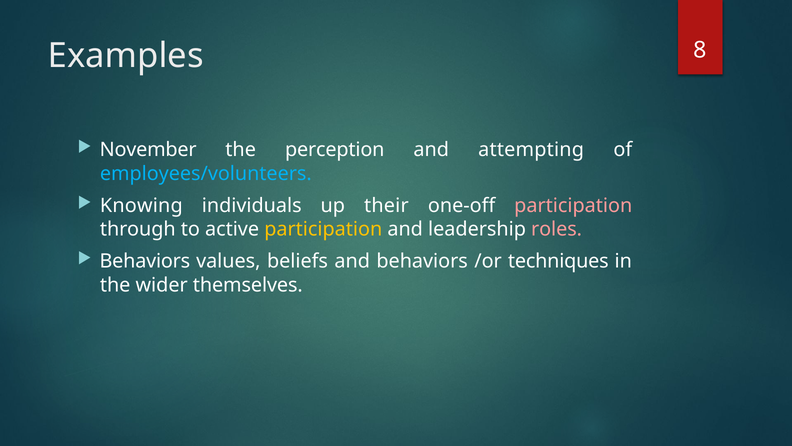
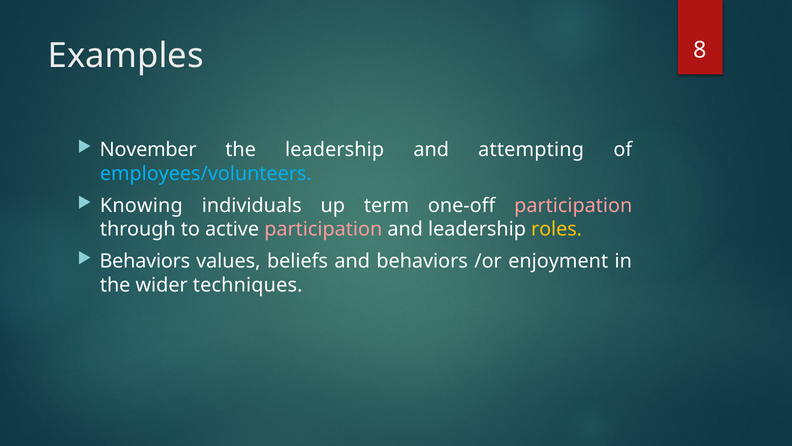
the perception: perception -> leadership (335, 150)
their: their -> term (386, 205)
participation colour: yellow -> pink (323, 229)
roles colour: pink -> yellow (557, 229)
techniques: techniques -> enjoyment (558, 261)
themselves: themselves -> techniques (248, 285)
